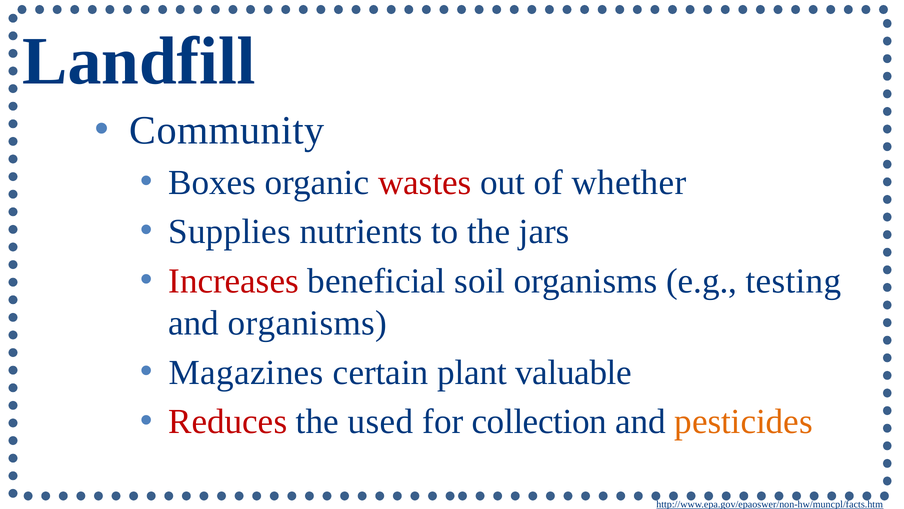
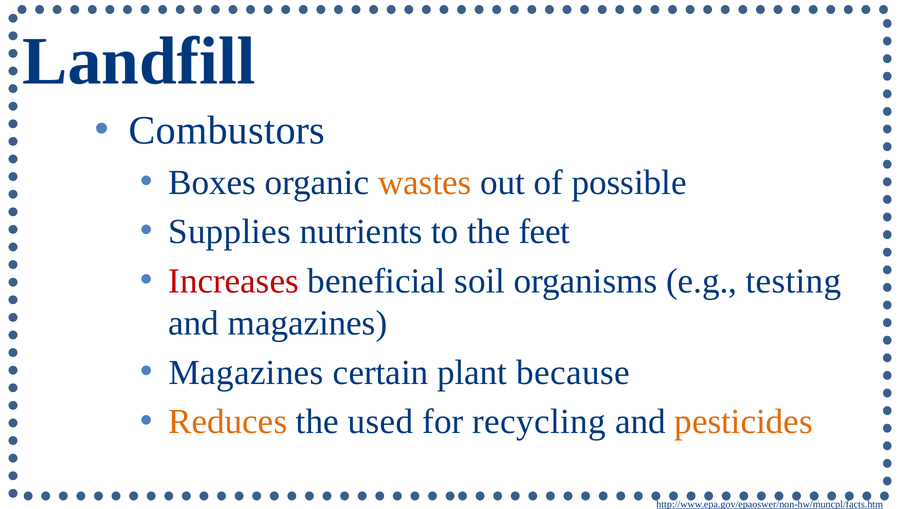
Community: Community -> Combustors (227, 130)
wastes colour: red -> orange (425, 182)
whether: whether -> possible (629, 182)
jars: jars -> feet (544, 231)
and organisms: organisms -> magazines (308, 323)
valuable: valuable -> because (573, 372)
Reduces colour: red -> orange (228, 421)
collection: collection -> recycling (539, 421)
